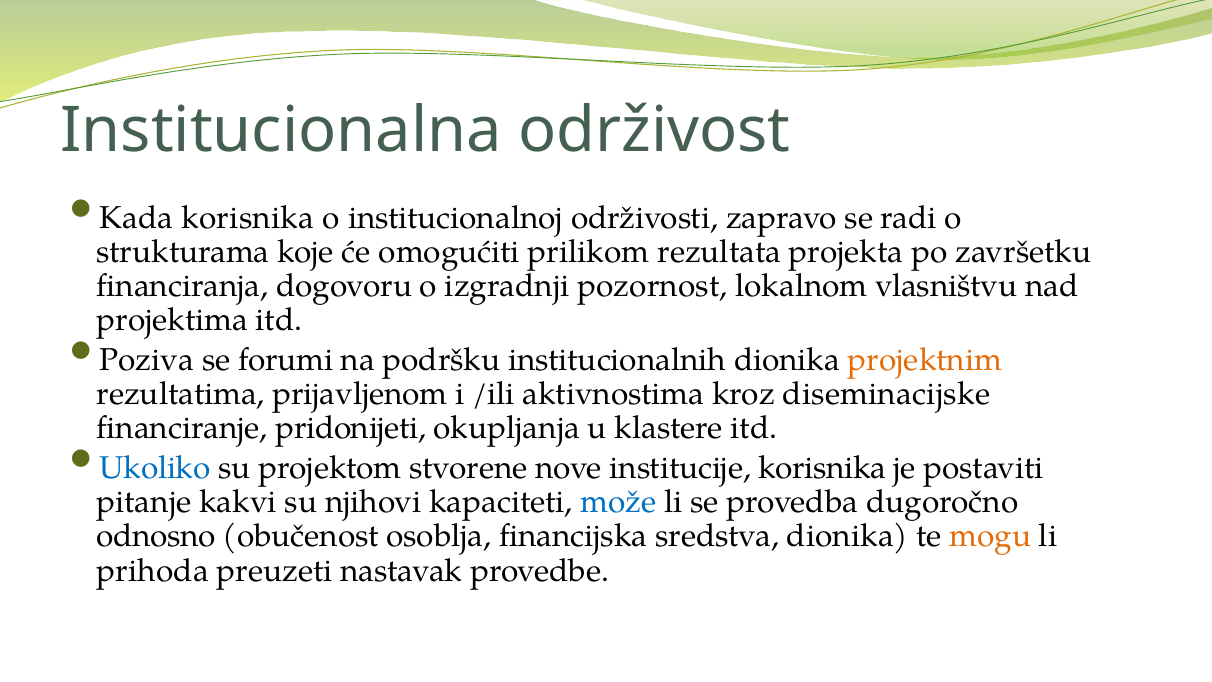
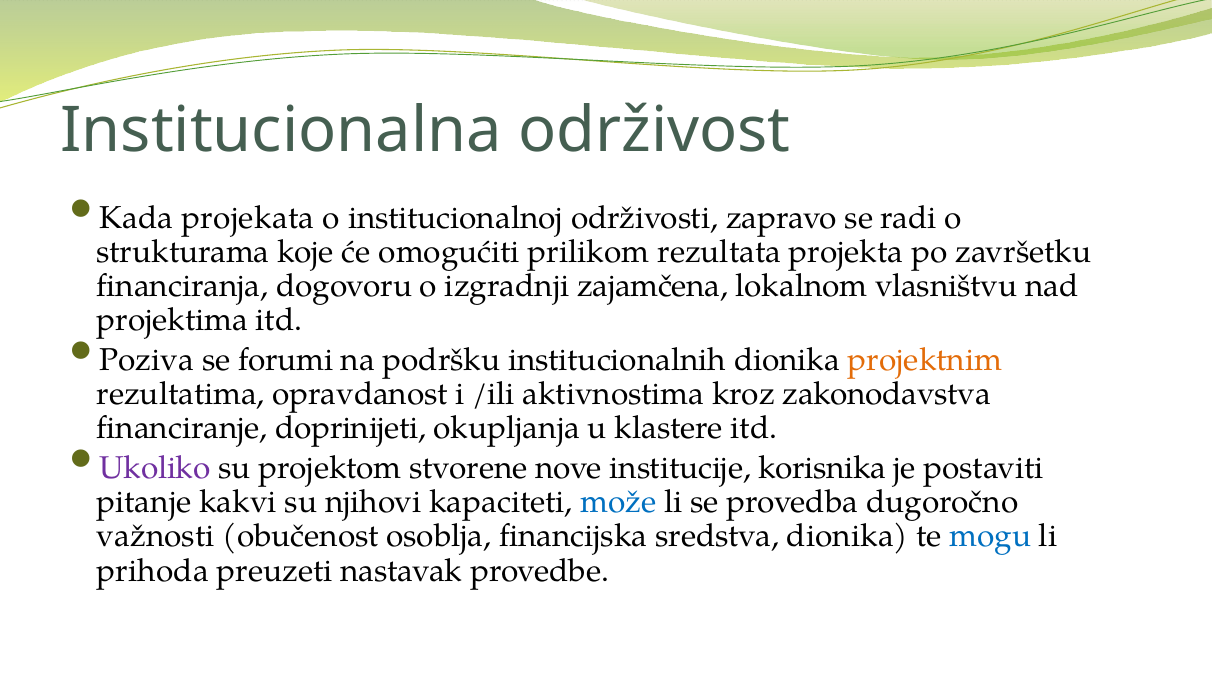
Kada korisnika: korisnika -> projekata (248, 218)
pozornost: pozornost -> zajamčena (653, 286)
prijavljenom: prijavljenom -> opravdanost (360, 394)
diseminacijske: diseminacijske -> zakonodavstva (887, 394)
pridonijeti: pridonijeti -> doprinijeti (351, 428)
Ukoliko colour: blue -> purple (155, 468)
odnosno: odnosno -> važnosti (156, 536)
mogu colour: orange -> blue (990, 536)
